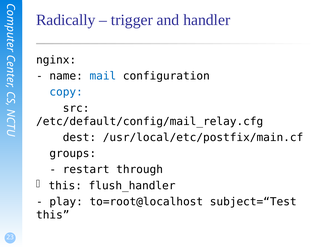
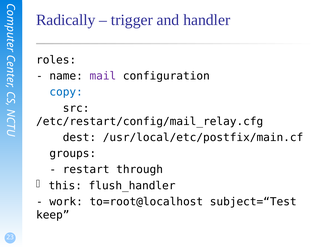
nginx: nginx -> roles (56, 60)
mail colour: blue -> purple (103, 76)
/etc/default/config/mail_relay.cfg: /etc/default/config/mail_relay.cfg -> /etc/restart/config/mail_relay.cfg (150, 122)
play: play -> work (66, 202)
this: this -> keep (53, 216)
